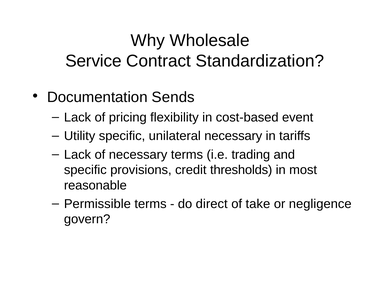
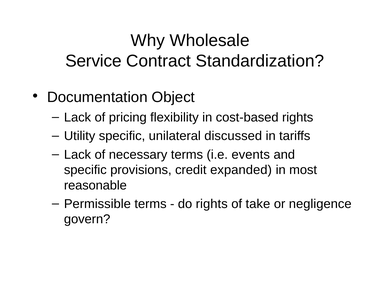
Sends: Sends -> Object (173, 98)
cost-based event: event -> rights (298, 118)
unilateral necessary: necessary -> discussed (233, 136)
trading: trading -> events (251, 155)
thresholds: thresholds -> expanded (241, 170)
do direct: direct -> rights (212, 204)
